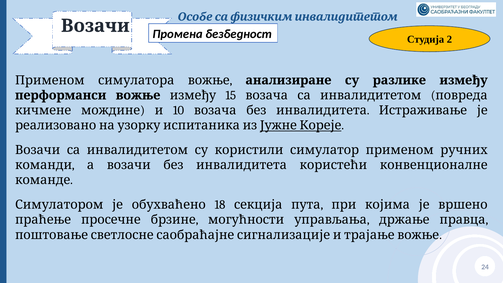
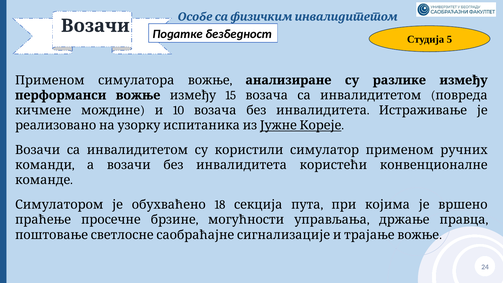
Промена: Промена -> Податке (178, 34)
2: 2 -> 5 (449, 39)
